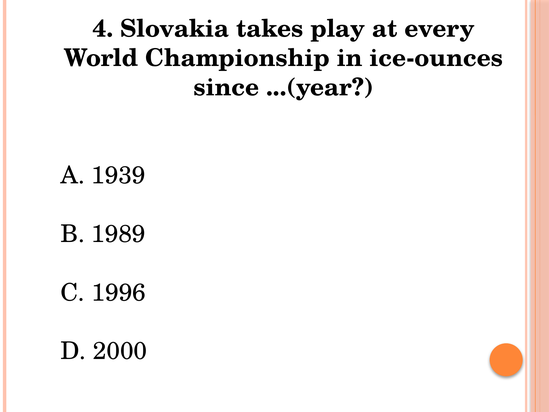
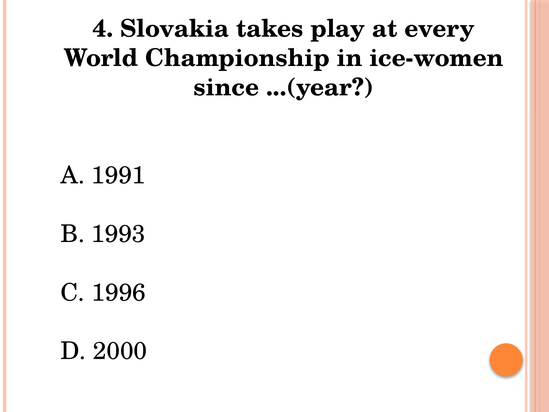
ice-ounces: ice-ounces -> ice-women (436, 58)
1939: 1939 -> 1991 (118, 175)
1989: 1989 -> 1993 (118, 234)
